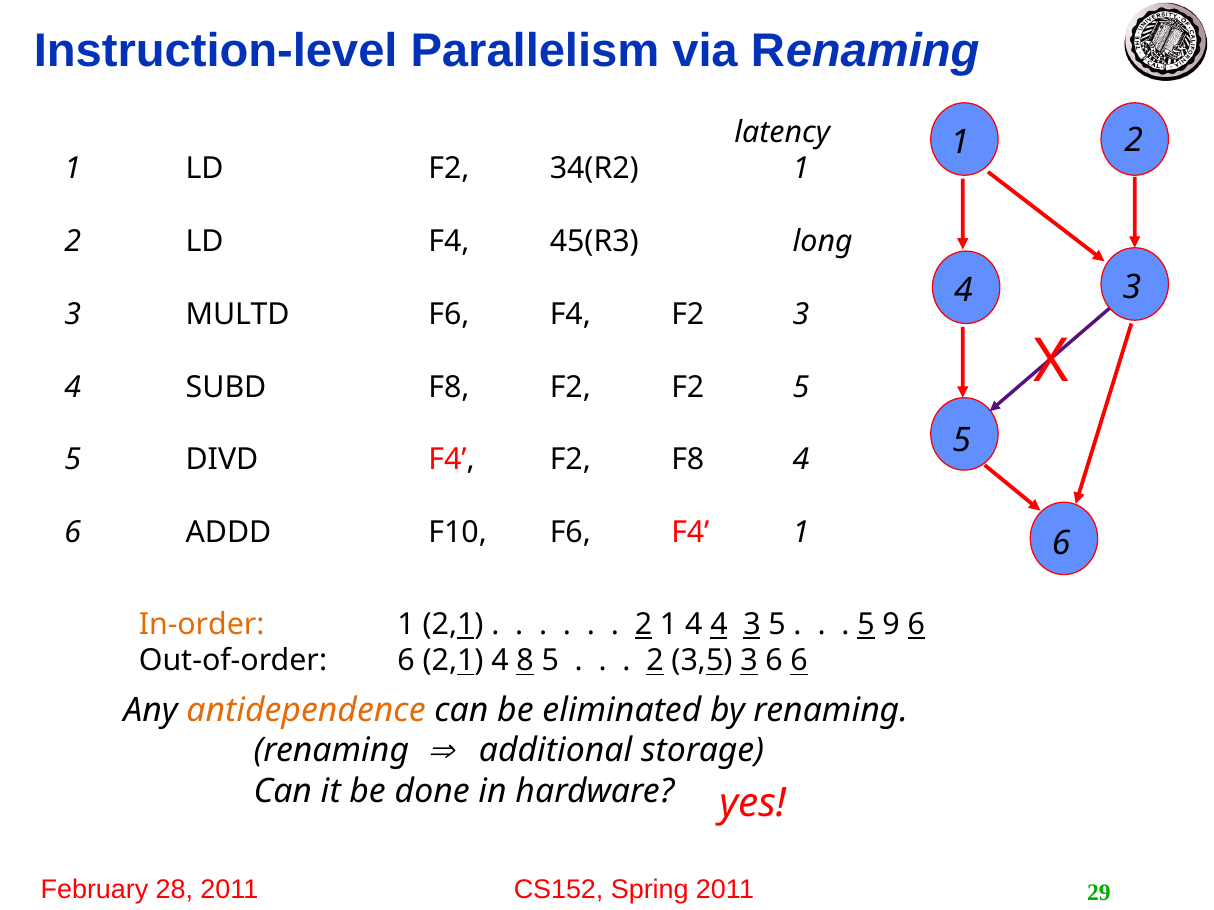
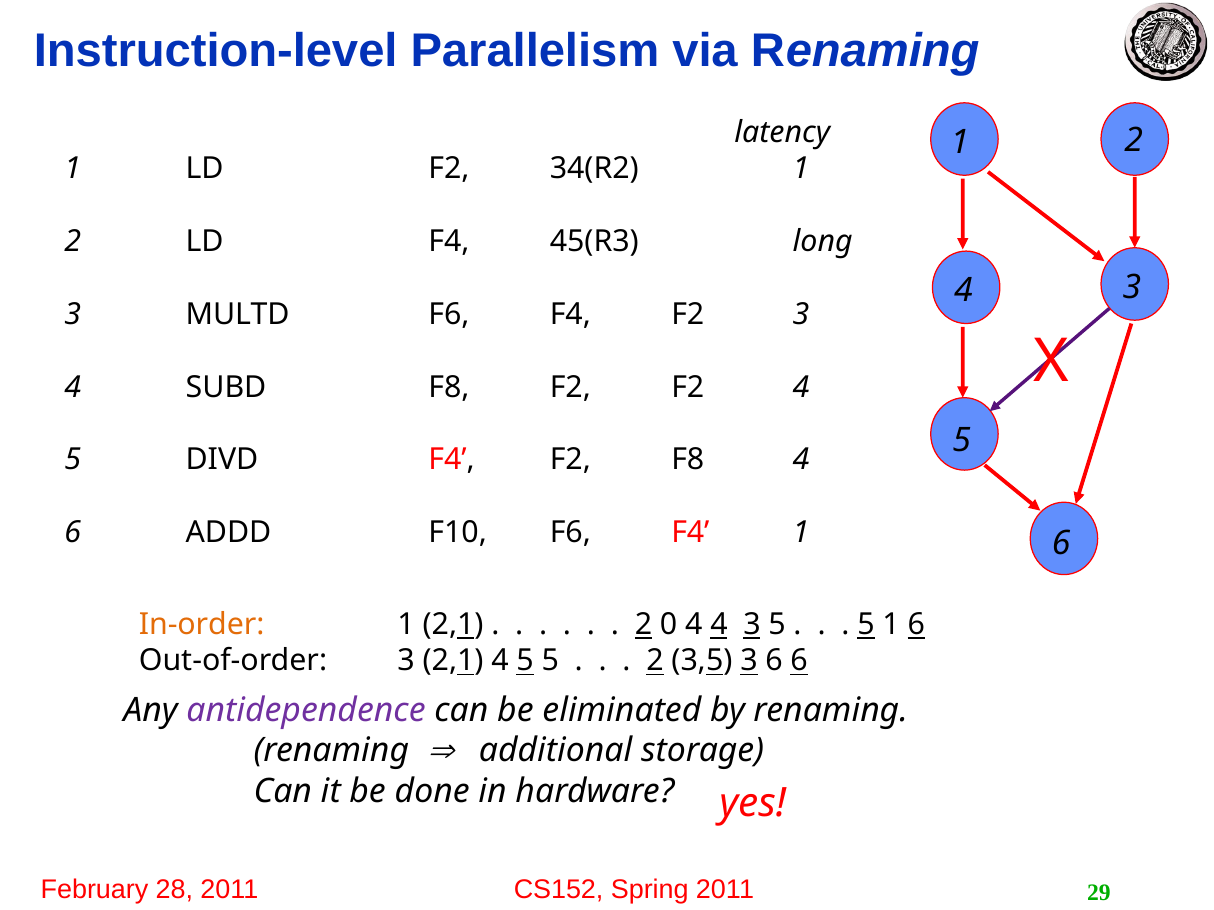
F2 5: 5 -> 4 (801, 387)
2 1: 1 -> 0 (669, 625)
5 9: 9 -> 1 (891, 625)
Out-of-order 6: 6 -> 3 (406, 661)
2,1 4 8: 8 -> 5 (525, 661)
antidependence colour: orange -> purple (306, 711)
